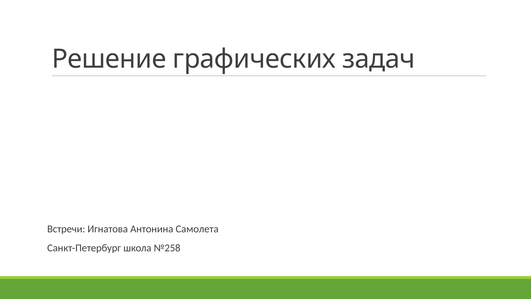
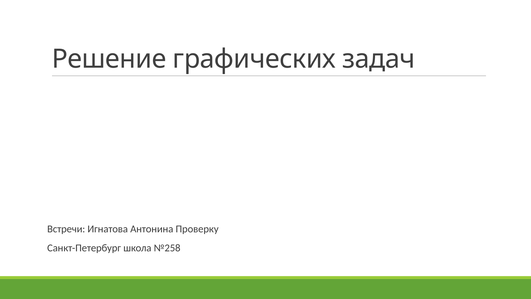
Самолета: Самолета -> Проверку (197, 229)
